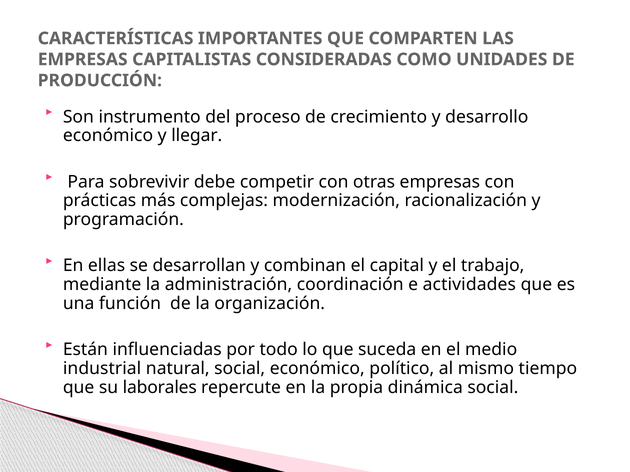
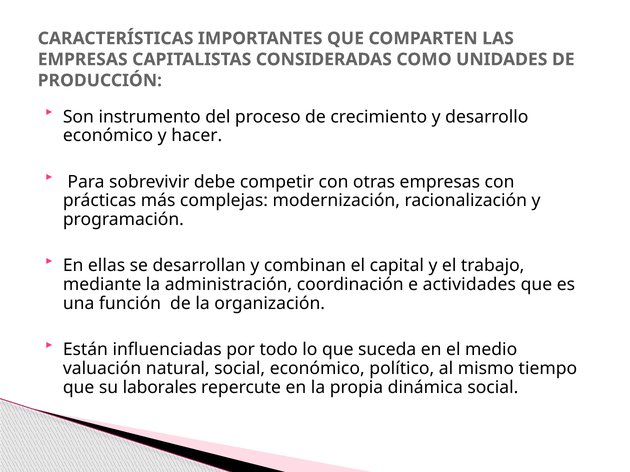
llegar: llegar -> hacer (197, 136)
industrial: industrial -> valuación (102, 369)
